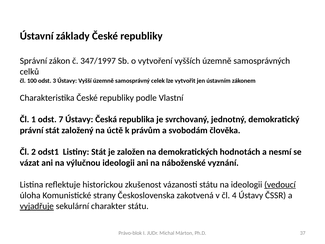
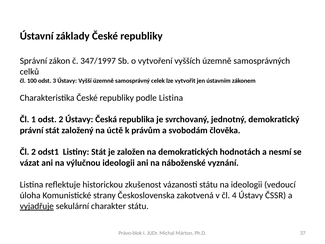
podle Vlastní: Vlastní -> Listina (171, 98)
odst 7: 7 -> 2 (61, 119)
vedoucí underline: present -> none (280, 184)
